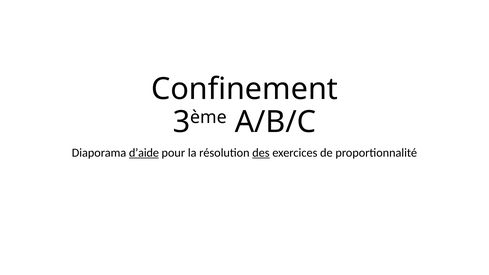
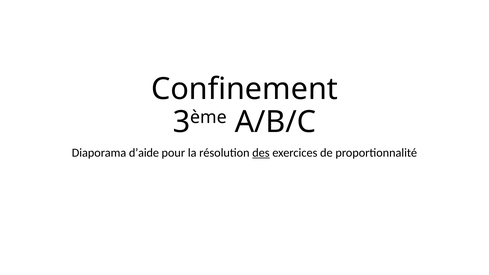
d’aide underline: present -> none (144, 153)
